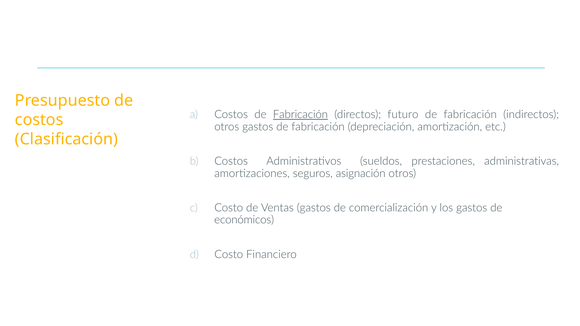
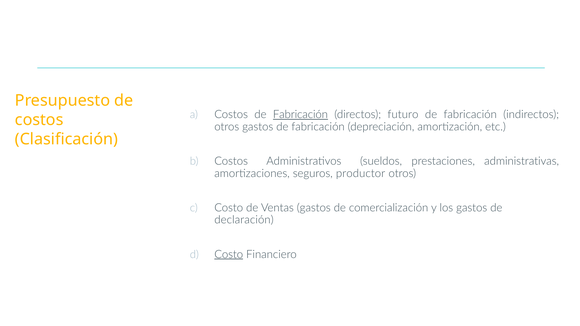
asignación: asignación -> productor (361, 173)
económicos: económicos -> declaración (244, 220)
Costo underline: none -> present (229, 254)
